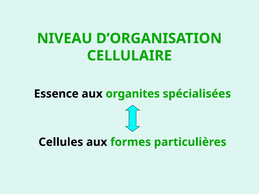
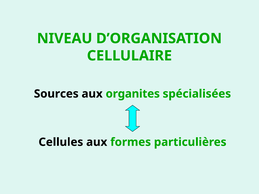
Essence: Essence -> Sources (56, 94)
